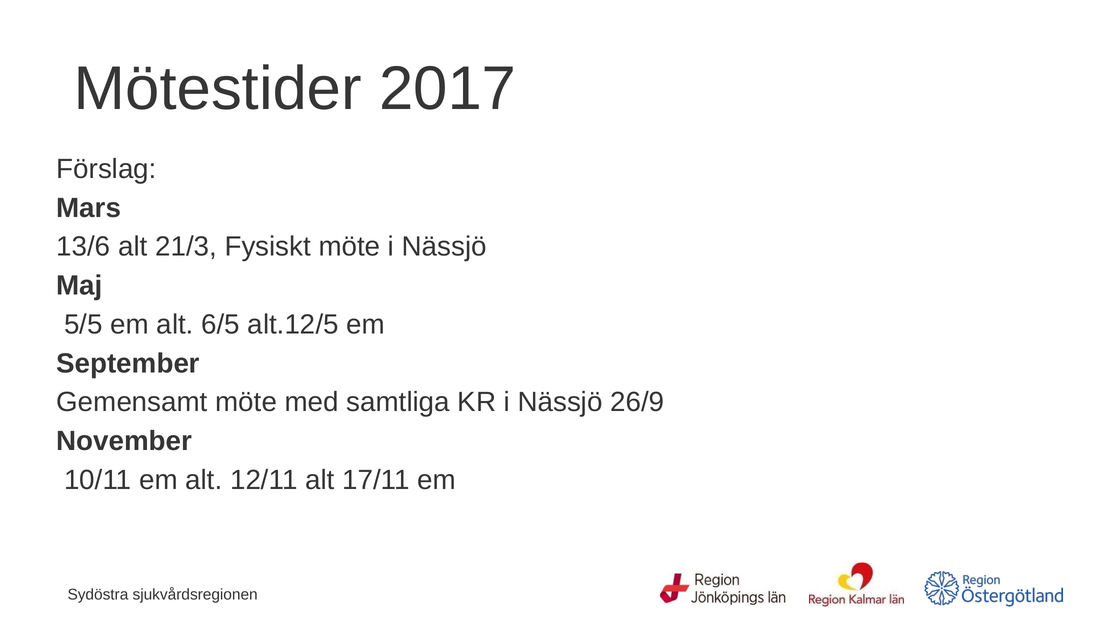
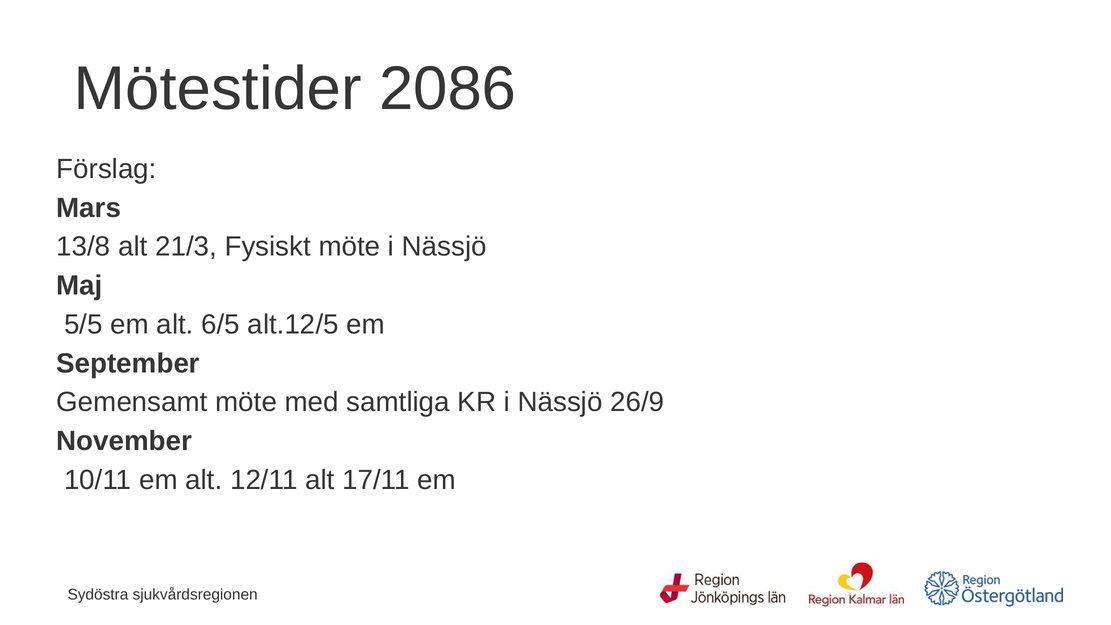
2017: 2017 -> 2086 (448, 89)
13/6: 13/6 -> 13/8 (83, 247)
